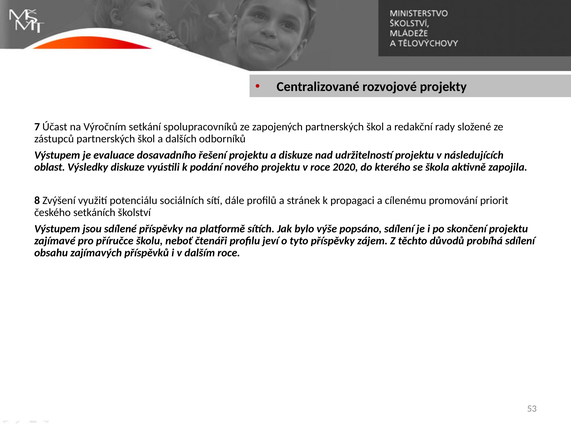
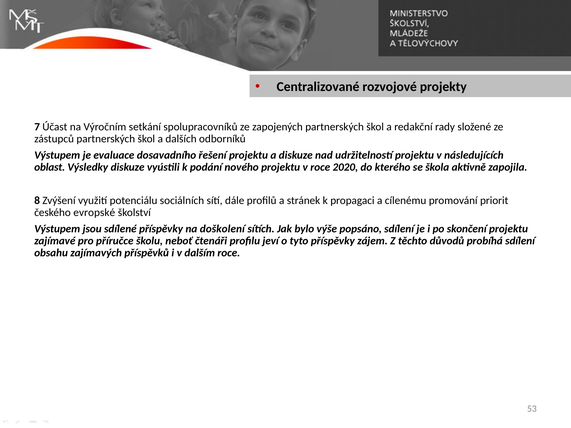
setkáních: setkáních -> evropské (94, 213)
platformě: platformě -> doškolení (222, 229)
